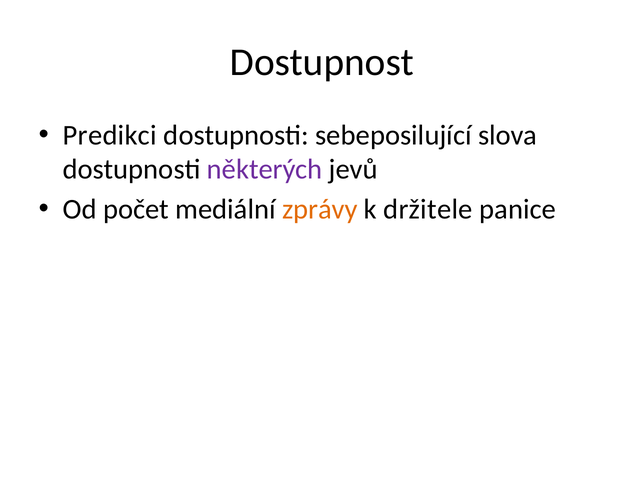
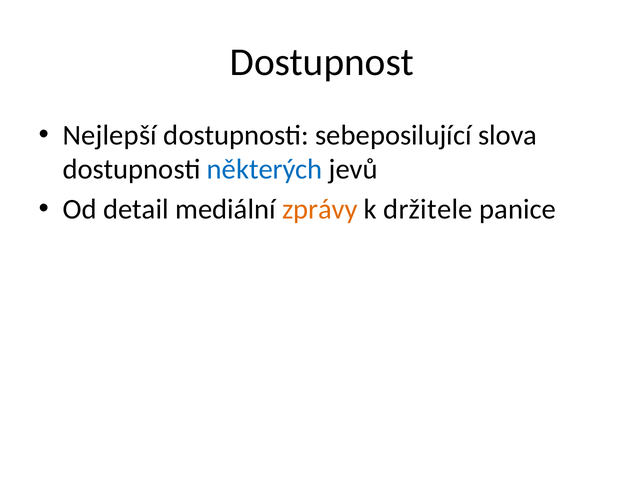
Predikci: Predikci -> Nejlepší (110, 135)
některých colour: purple -> blue (265, 169)
počet: počet -> detail (136, 210)
